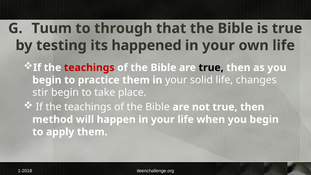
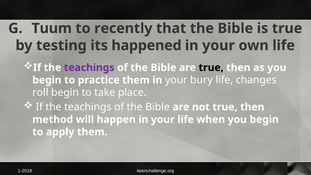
through: through -> recently (123, 28)
teachings colour: red -> purple (89, 68)
solid: solid -> bury (201, 80)
stir: stir -> roll (40, 92)
